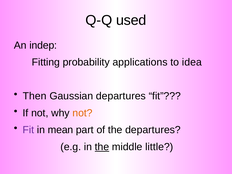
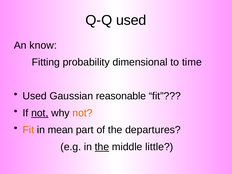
indep: indep -> know (43, 45)
applications: applications -> dimensional (140, 62)
idea: idea -> time (192, 62)
Then: Then -> Used (35, 96)
Gaussian departures: departures -> reasonable (121, 96)
not underline: none -> present (40, 113)
Fit colour: purple -> orange (28, 130)
